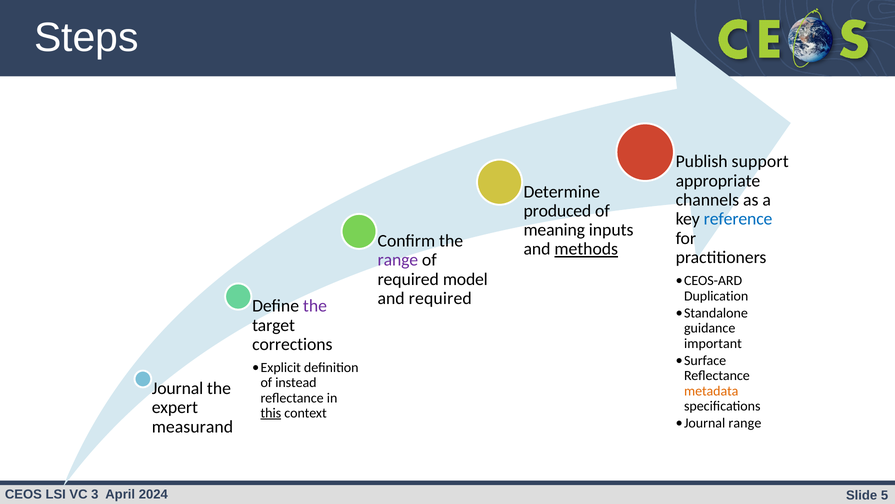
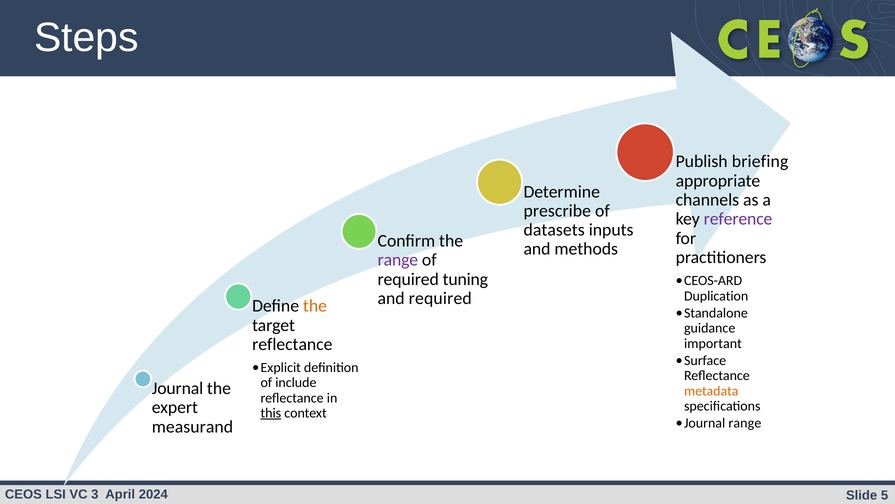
support: support -> briefing (760, 161)
produced: produced -> prescribe (557, 211)
reference colour: blue -> purple (738, 219)
meaning: meaning -> datasets (554, 230)
methods underline: present -> none (586, 249)
model: model -> tuning (465, 279)
the colour: purple -> orange (315, 306)
corrections: corrections -> reflectance (292, 344)
instead: instead -> include (296, 382)
